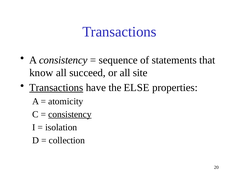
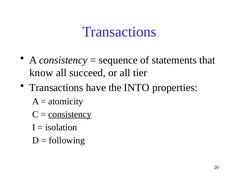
site: site -> tier (140, 73)
Transactions underline: present -> none (56, 88)
ELSE: ELSE -> INTO (137, 88)
collection: collection -> following (67, 141)
